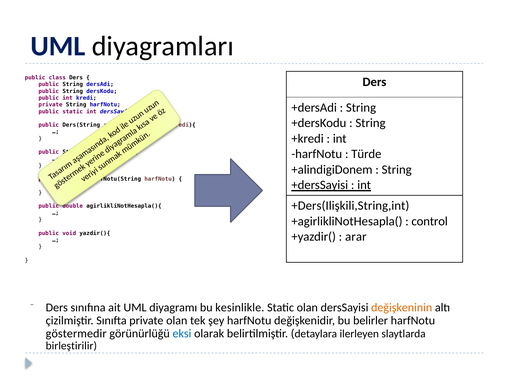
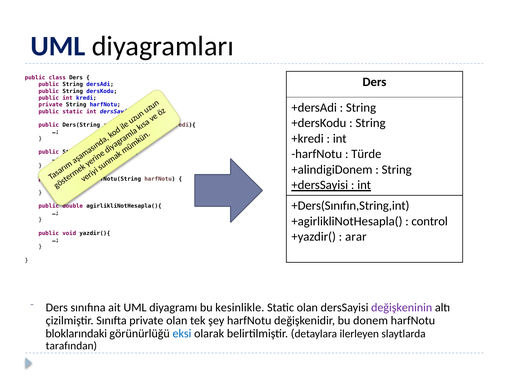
+Ders(Ilişkili,String,int: +Ders(Ilişkili,String,int -> +Ders(Sınıfın,String,int (350, 206)
değişkeninin colour: orange -> purple (402, 308)
belirler: belirler -> donem (371, 321)
göstermedir: göstermedir -> bloklarındaki (76, 334)
birleştirilir: birleştirilir -> tarafından (71, 347)
